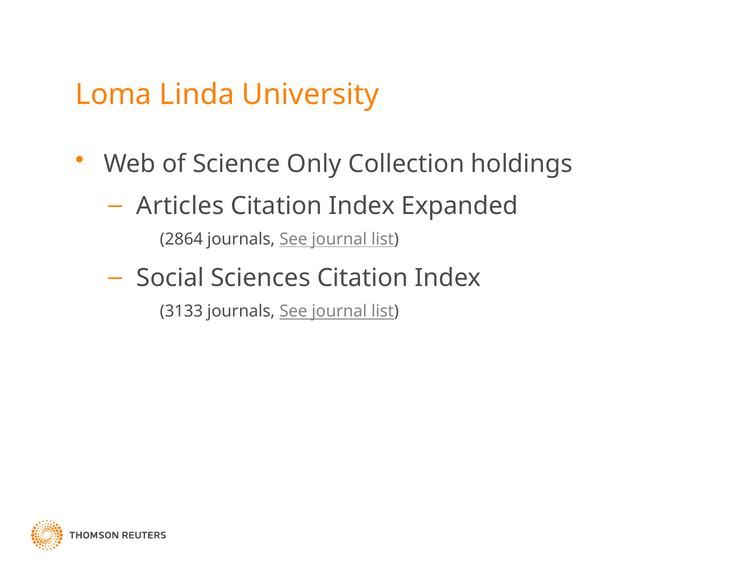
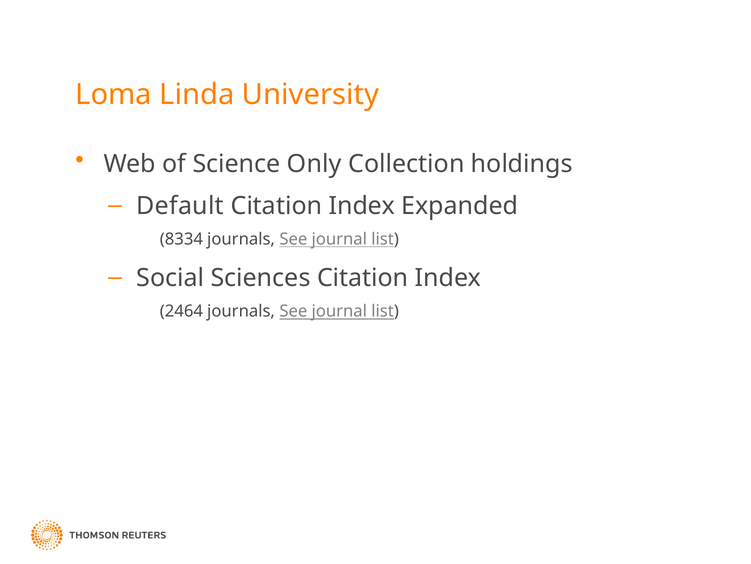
Articles: Articles -> Default (180, 206)
2864: 2864 -> 8334 (181, 239)
3133: 3133 -> 2464 (181, 311)
